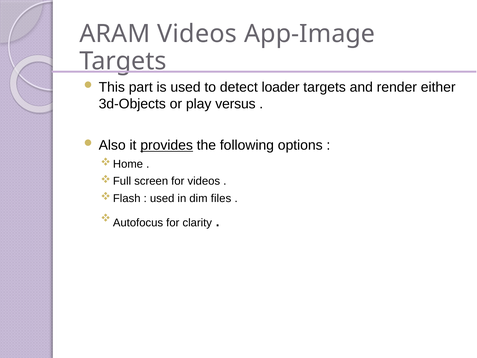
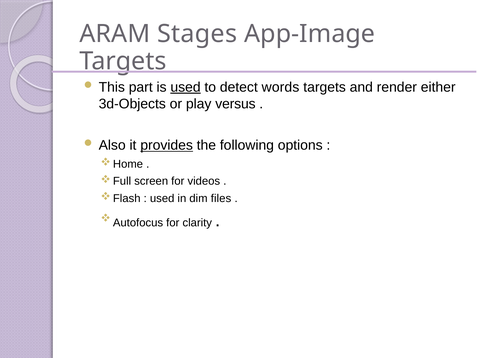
ARAM Videos: Videos -> Stages (197, 34)
used underline: none -> present (186, 87)
loader: loader -> words (280, 87)
